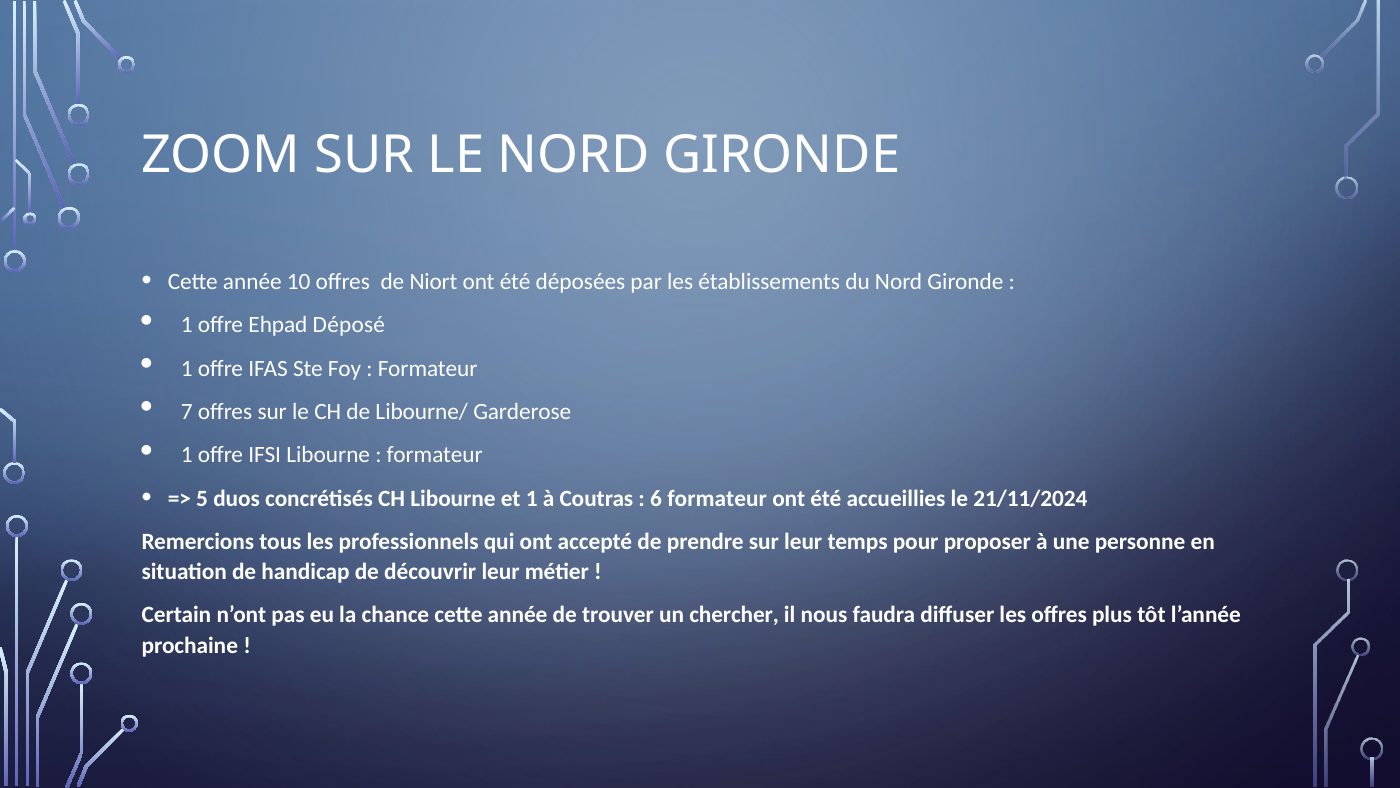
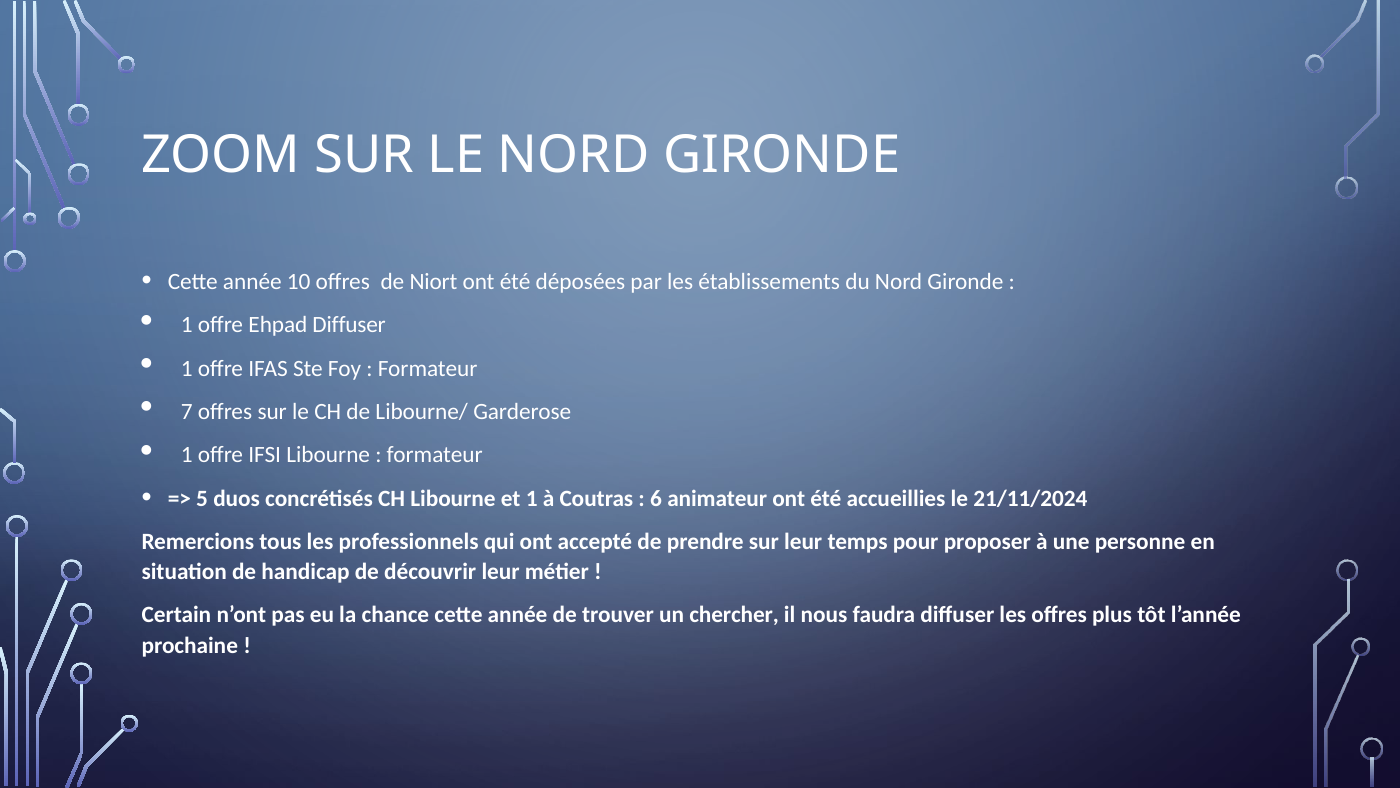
Ehpad Déposé: Déposé -> Diffuser (349, 325)
6 formateur: formateur -> animateur (717, 498)
